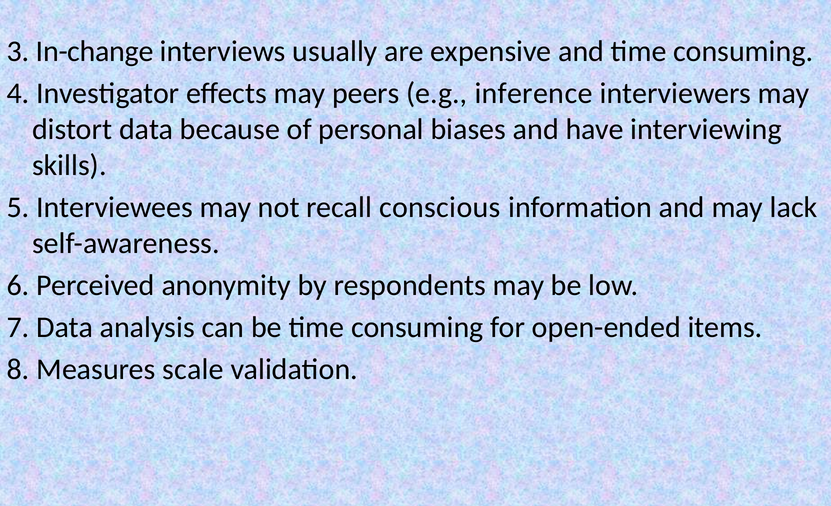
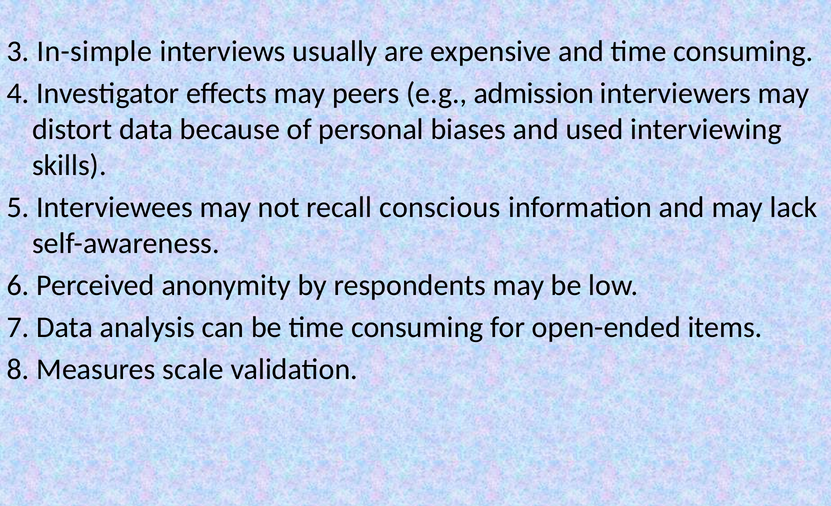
In-change: In-change -> In-simple (94, 52)
inference: inference -> admission (534, 94)
have: have -> used (595, 130)
